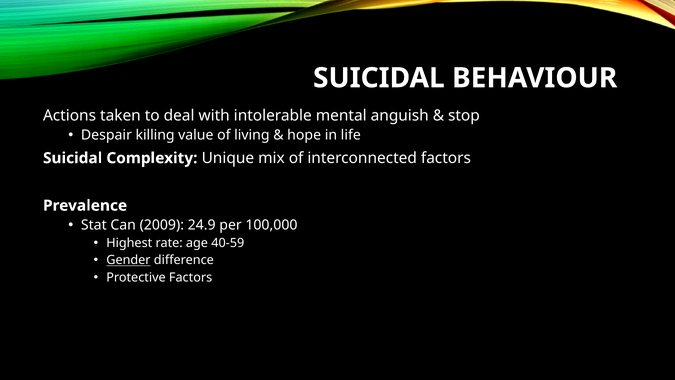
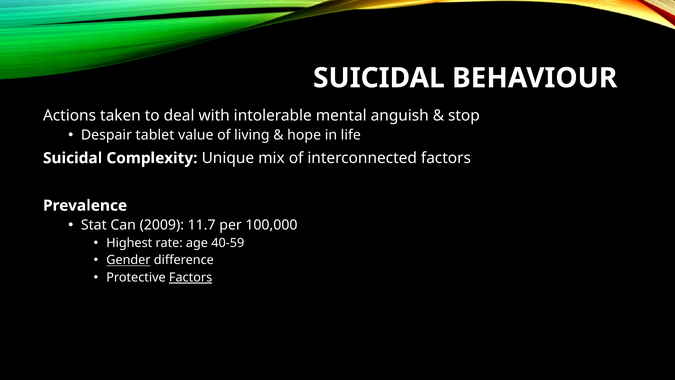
killing: killing -> tablet (155, 135)
24.9: 24.9 -> 11.7 (202, 225)
Factors underline: none -> present (191, 277)
